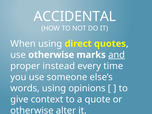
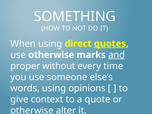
ACCIDENTAL: ACCIDENTAL -> SOMETHING (75, 16)
quotes underline: none -> present (110, 44)
instead: instead -> without (59, 66)
